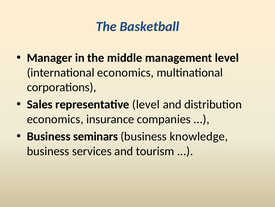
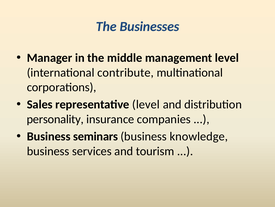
Basketball: Basketball -> Businesses (150, 26)
international economics: economics -> contribute (125, 72)
economics: economics -> personality (55, 119)
